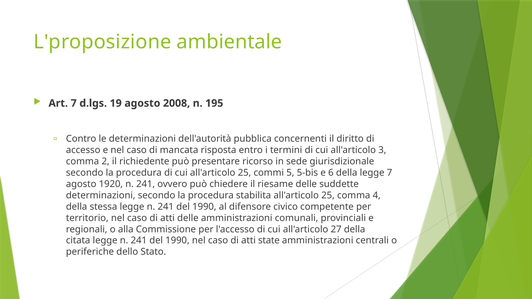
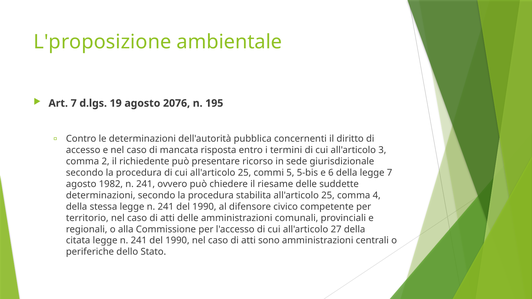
2008: 2008 -> 2076 (177, 103)
1920: 1920 -> 1982 (111, 184)
state: state -> sono (269, 241)
